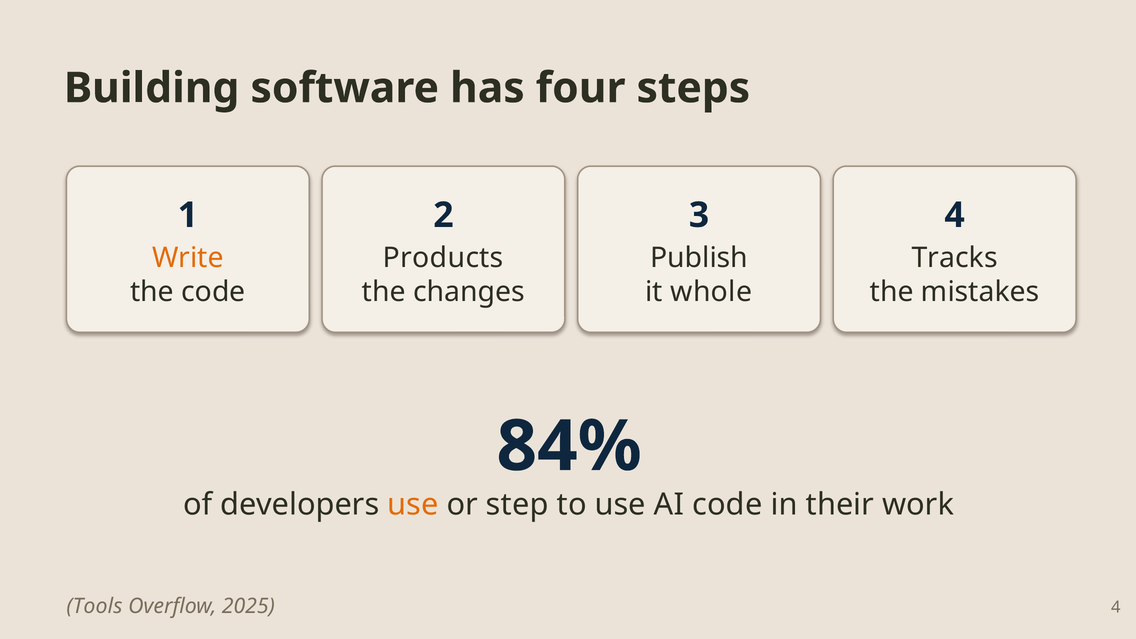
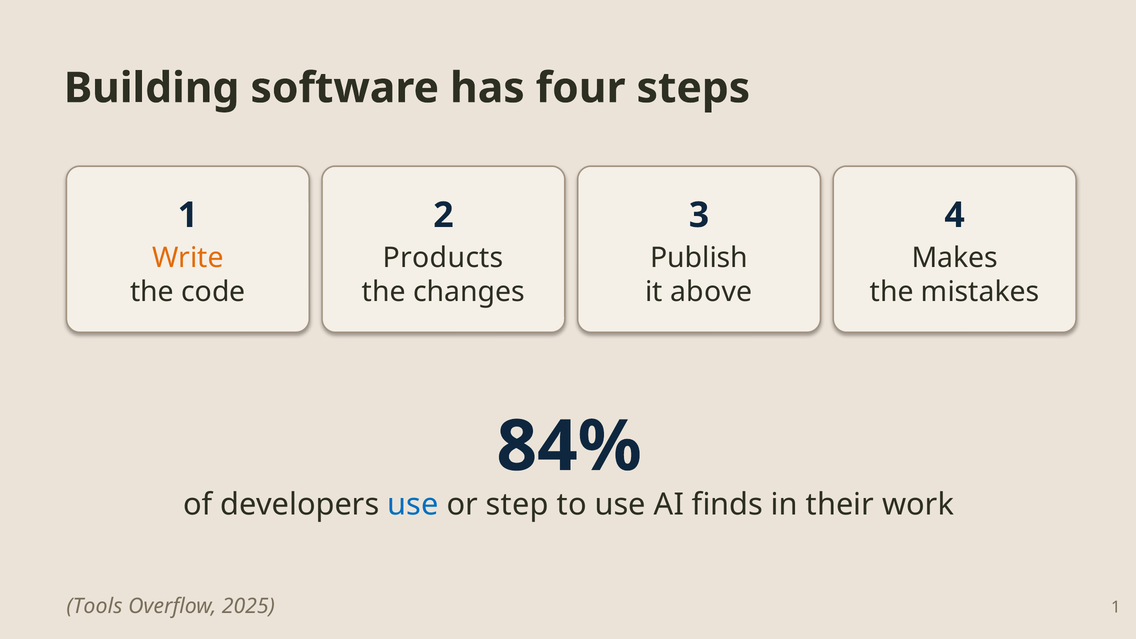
Tracks: Tracks -> Makes (955, 258)
whole: whole -> above (711, 292)
use colour: orange -> blue (413, 505)
AI code: code -> finds (727, 505)
2025 4: 4 -> 1 (1116, 607)
